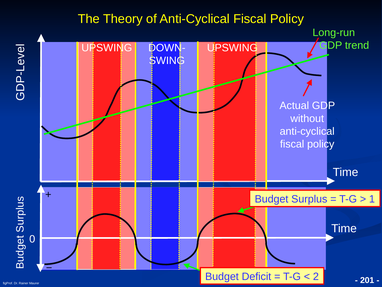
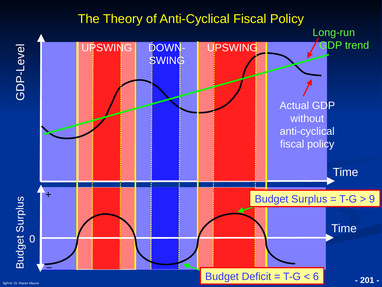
1: 1 -> 9 (372, 199)
2: 2 -> 6 (316, 276)
